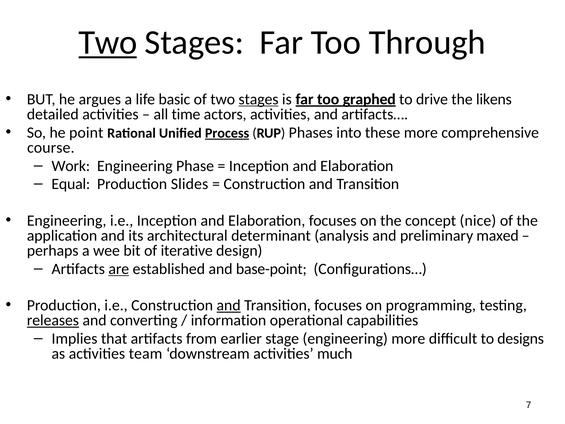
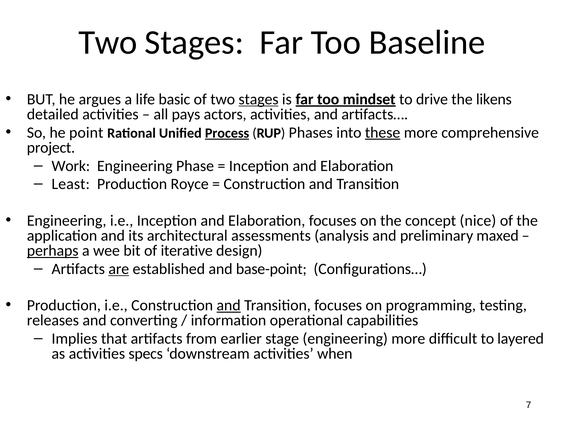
Two underline: present -> none (108, 42)
Through: Through -> Baseline (427, 42)
graphed: graphed -> mindset (369, 99)
time: time -> pays (186, 114)
these underline: none -> present (383, 132)
course: course -> project (51, 148)
Equal: Equal -> Least (71, 184)
Slides: Slides -> Royce (190, 184)
determinant: determinant -> assessments (271, 235)
perhaps underline: none -> present (53, 251)
releases underline: present -> none (53, 320)
designs: designs -> layered (521, 338)
team: team -> specs (146, 354)
much: much -> when (335, 354)
